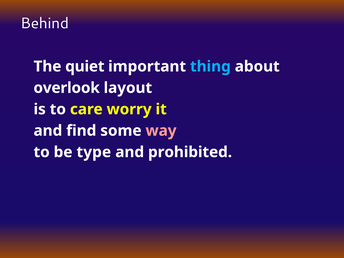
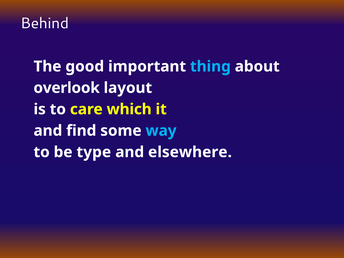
quiet: quiet -> good (85, 66)
worry: worry -> which (129, 109)
way colour: pink -> light blue (161, 131)
prohibited: prohibited -> elsewhere (190, 152)
